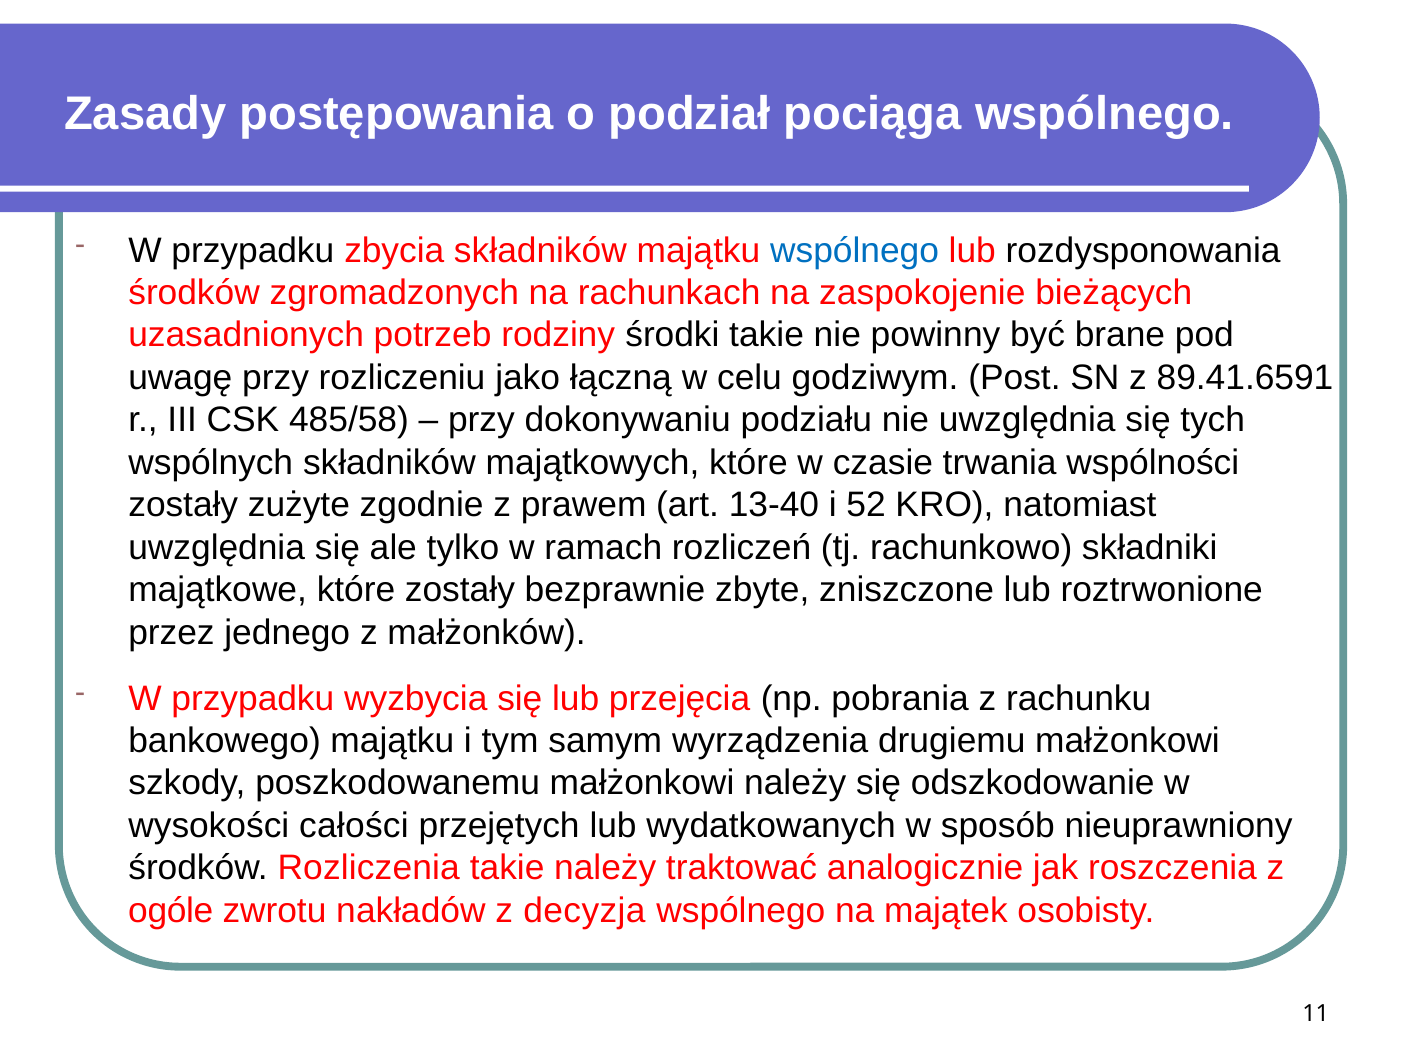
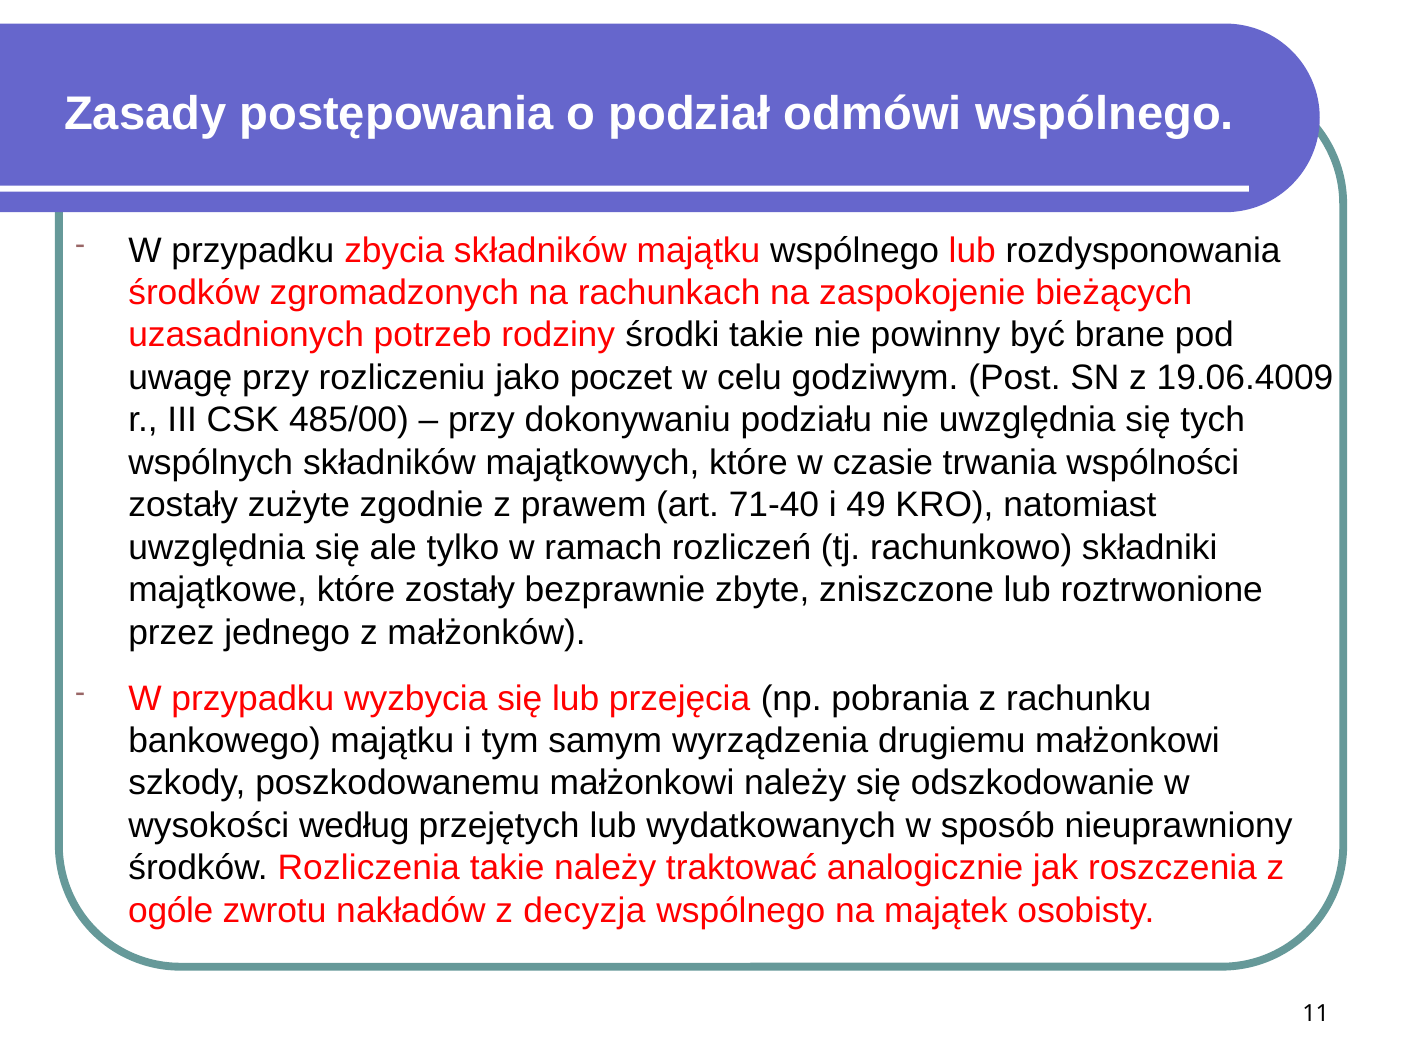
pociąga: pociąga -> odmówi (873, 114)
wspólnego colour: blue -> black (855, 250)
łączną: łączną -> poczet (621, 378)
89.41.6591: 89.41.6591 -> 19.06.4009 (1245, 378)
485/58: 485/58 -> 485/00 (349, 420)
13-40: 13-40 -> 71-40 (774, 505)
52: 52 -> 49 (866, 505)
całości: całości -> według (354, 825)
